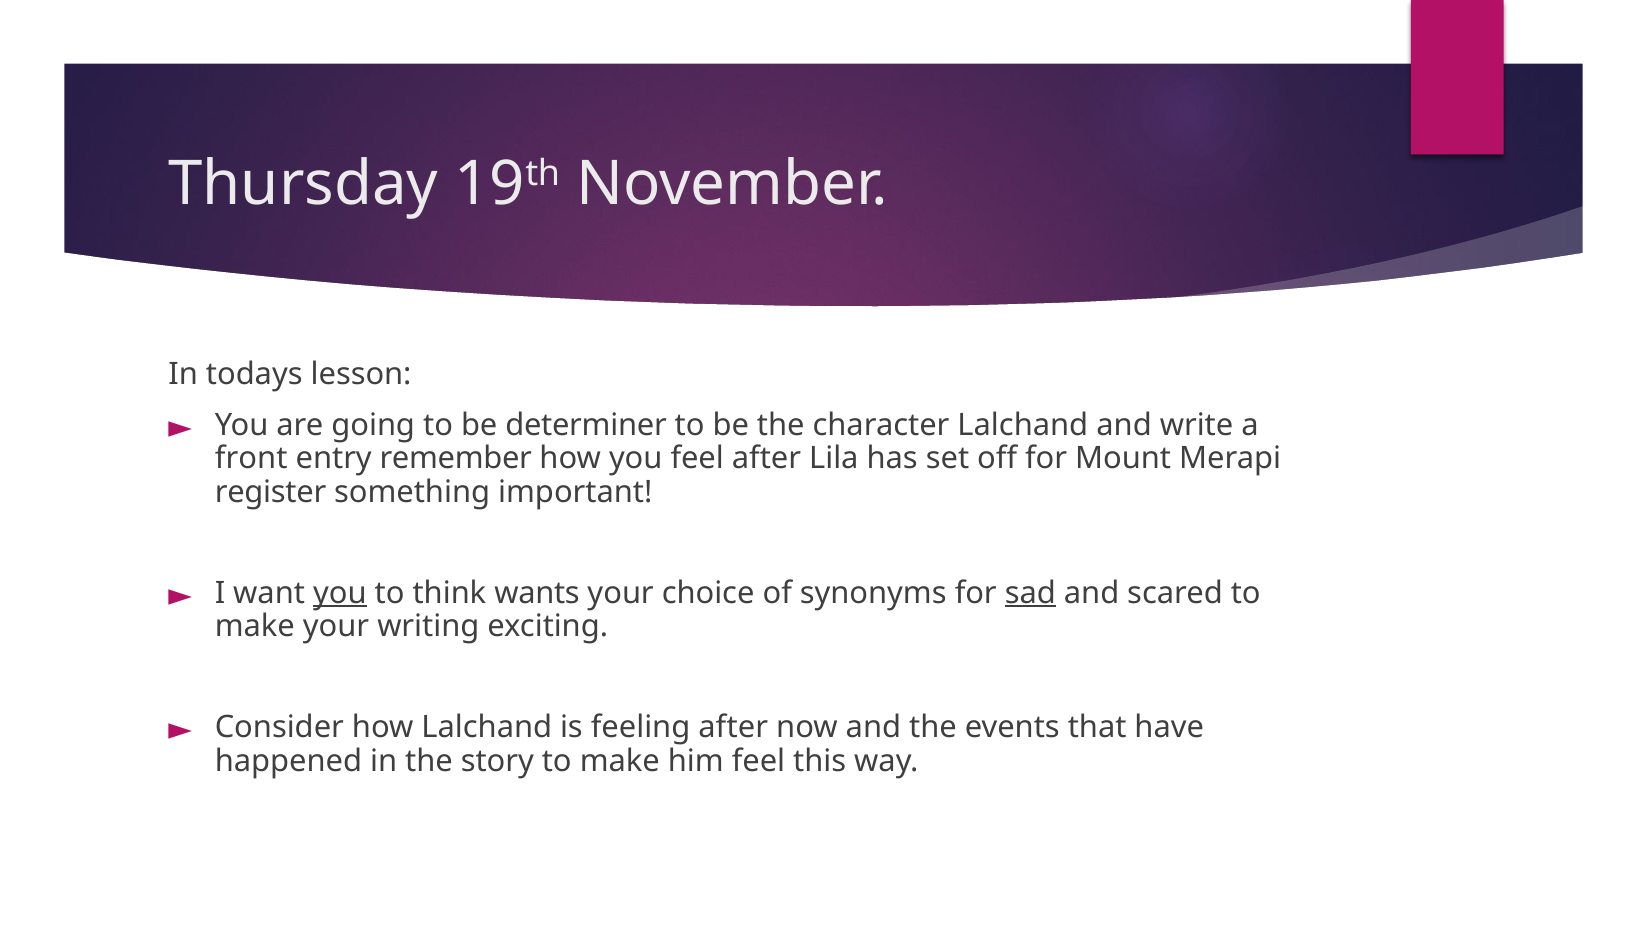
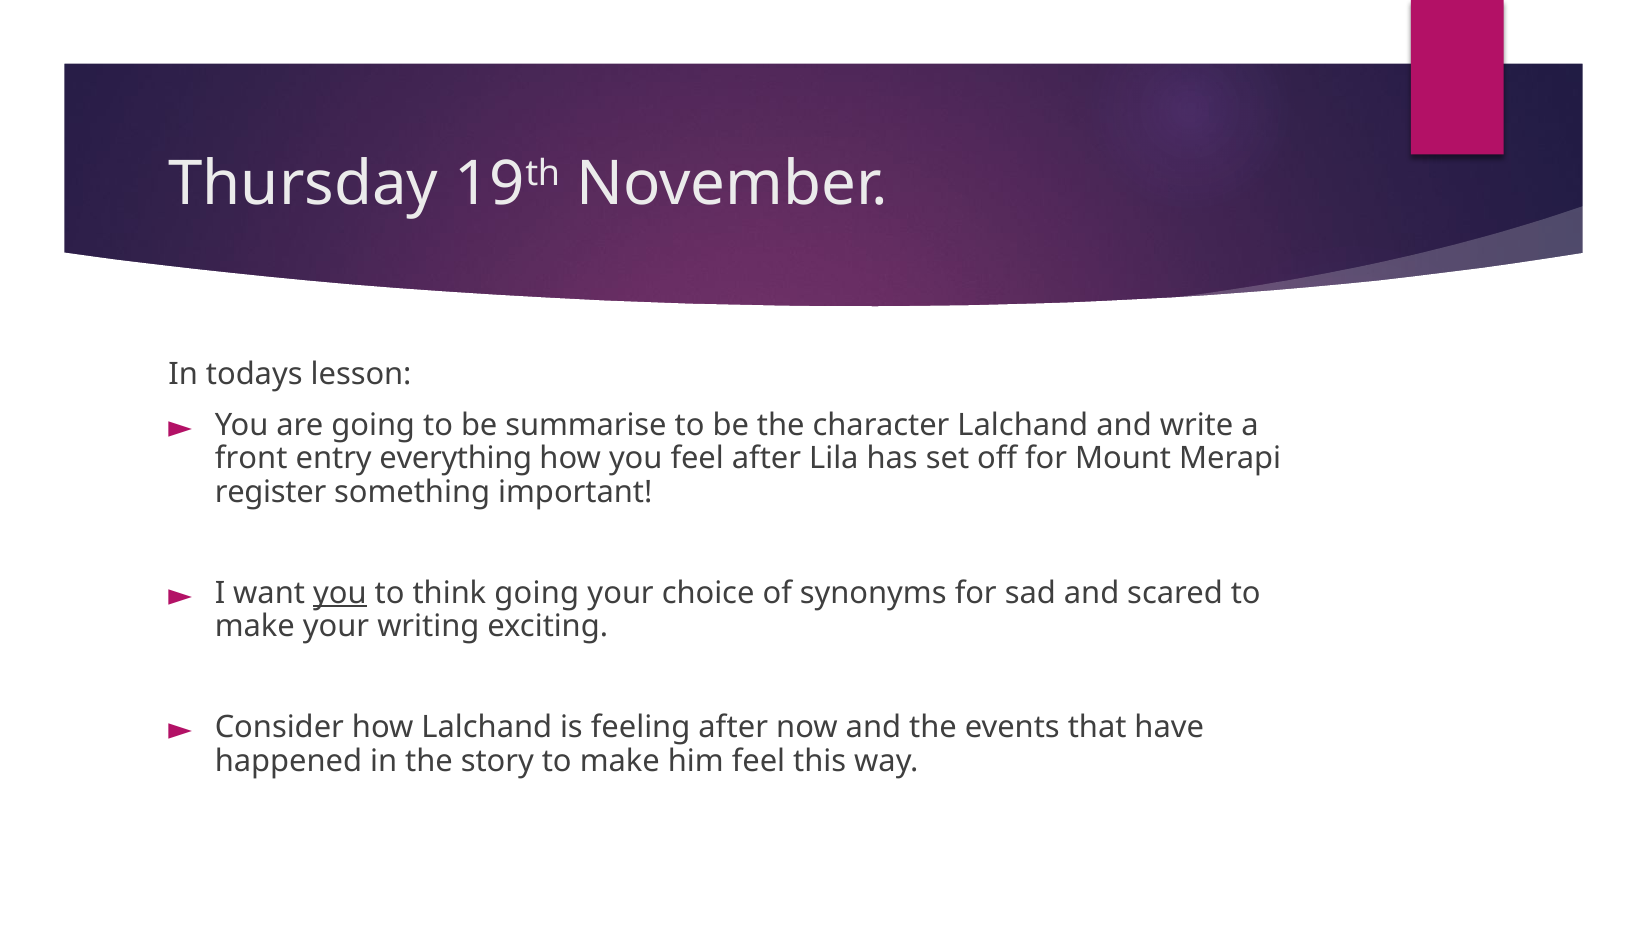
determiner: determiner -> summarise (586, 425)
remember: remember -> everything (456, 459)
think wants: wants -> going (537, 593)
sad underline: present -> none (1030, 593)
